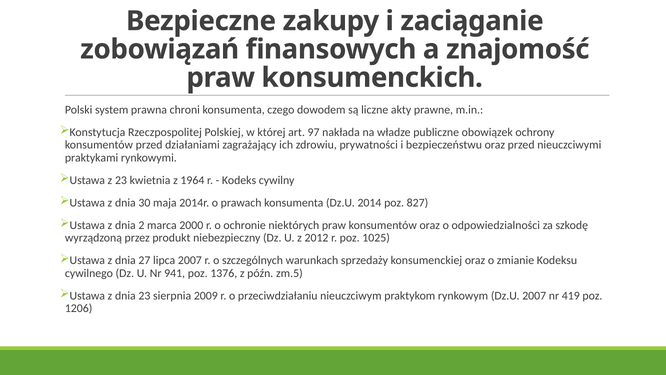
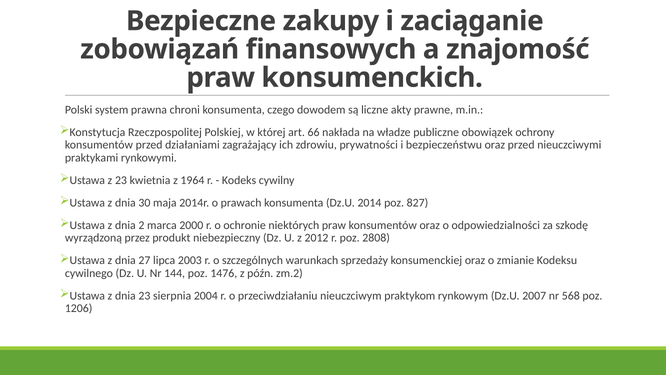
97: 97 -> 66 (314, 132)
1025: 1025 -> 2808 (376, 238)
lipca 2007: 2007 -> 2003 (190, 260)
941: 941 -> 144 (175, 273)
1376: 1376 -> 1476 (224, 273)
zm.5: zm.5 -> zm.2 (289, 273)
2009: 2009 -> 2004 (206, 295)
419: 419 -> 568 (571, 295)
